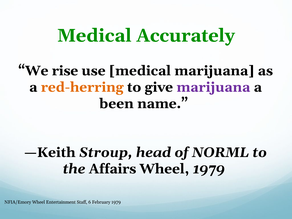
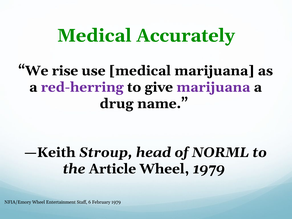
red-herring colour: orange -> purple (82, 87)
been: been -> drug (117, 104)
Affairs: Affairs -> Article (112, 169)
